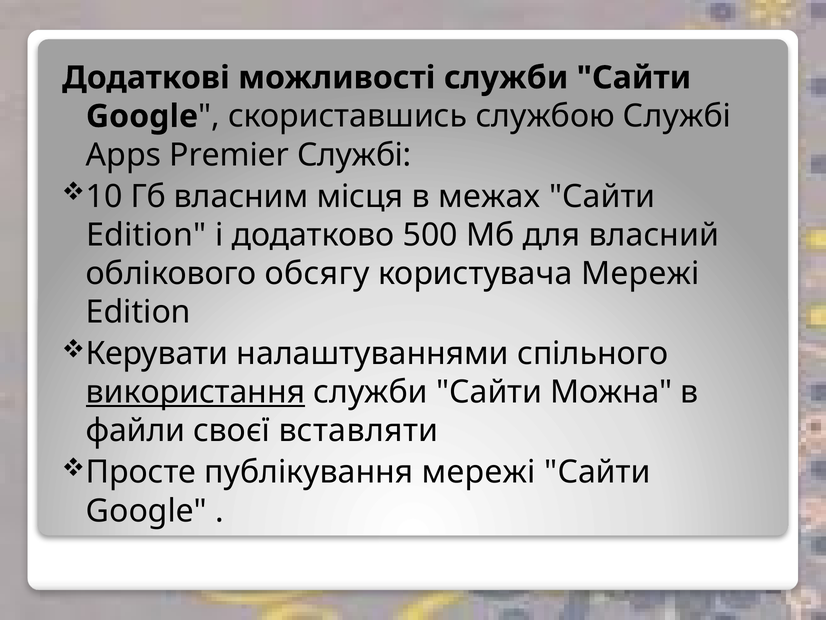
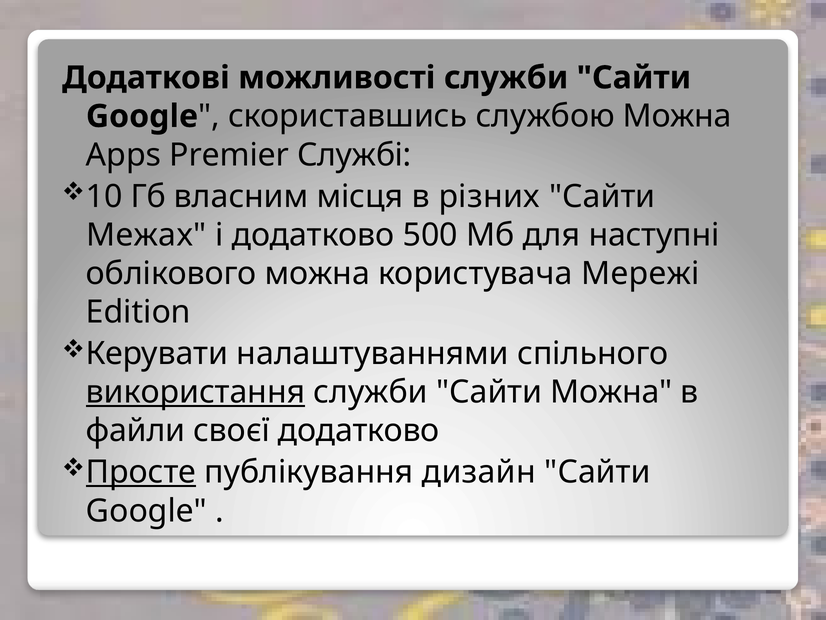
службою Службі: Службі -> Можна (677, 116)
межах: межах -> різних (489, 196)
Edition: Edition -> Межах (146, 235)
власний: власний -> наступні (654, 235)
облікового обсягу: обсягу -> можна (317, 273)
своєї вставляти: вставляти -> додатково (359, 431)
Просте underline: none -> present (141, 472)
публікування мережі: мережі -> дизайн (479, 472)
